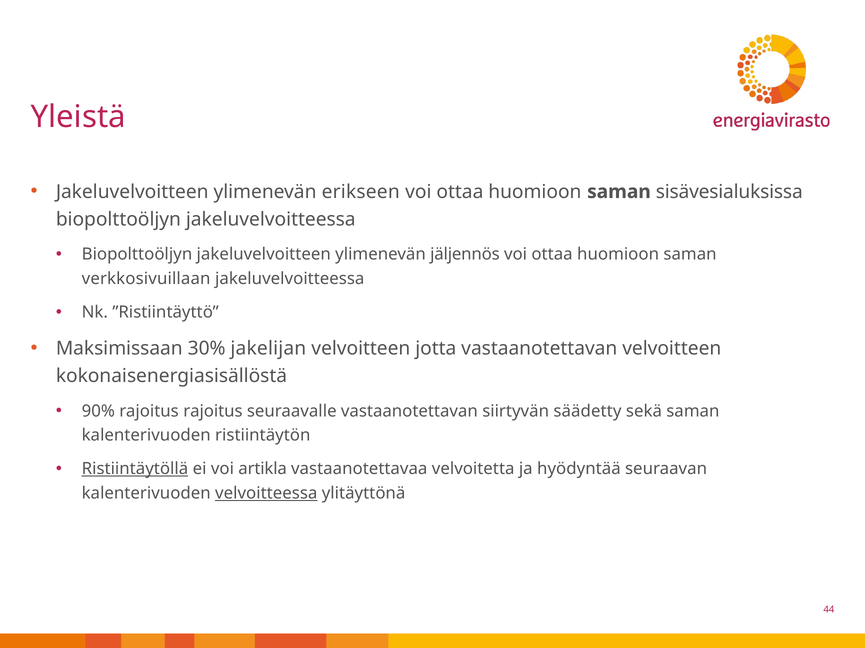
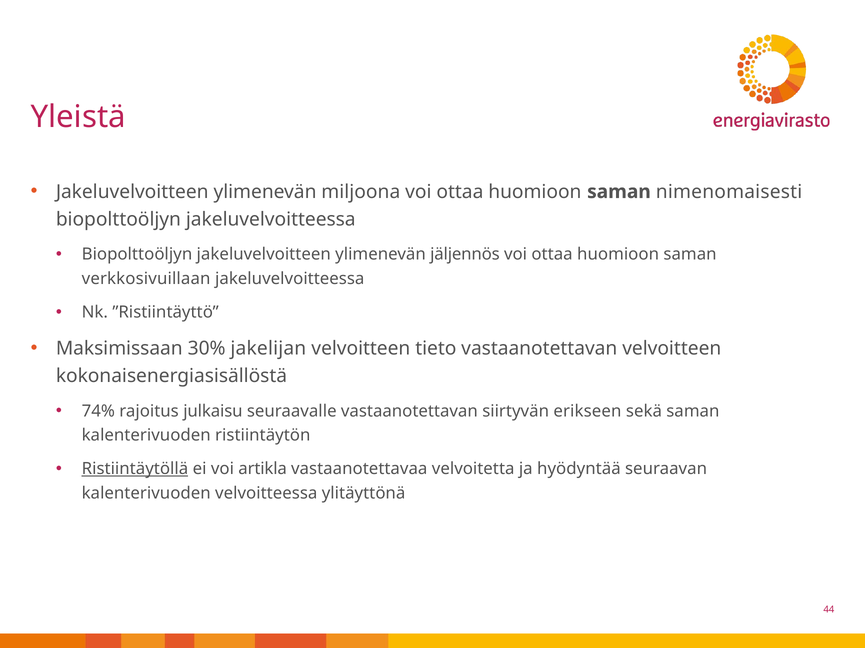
erikseen: erikseen -> miljoona (361, 192)
sisävesialuksissa: sisävesialuksissa -> nimenomaisesti (729, 192)
jotta: jotta -> tieto (436, 349)
90%: 90% -> 74% (98, 411)
rajoitus rajoitus: rajoitus -> julkaisu (213, 411)
säädetty: säädetty -> erikseen (587, 411)
velvoitteessa underline: present -> none (266, 494)
